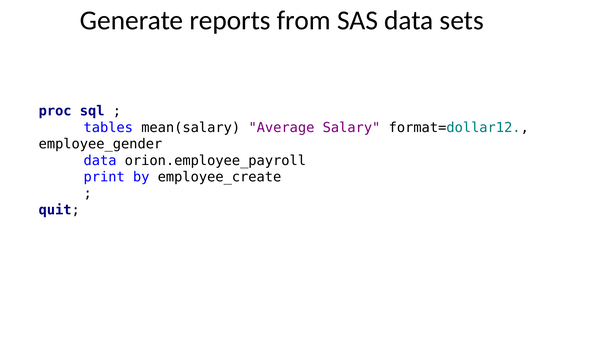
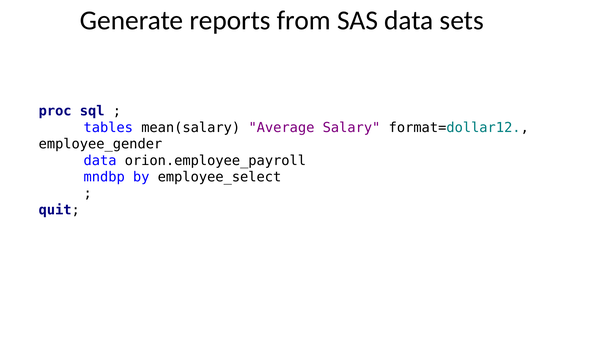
print: print -> mndbp (104, 177)
employee_create: employee_create -> employee_select (219, 177)
